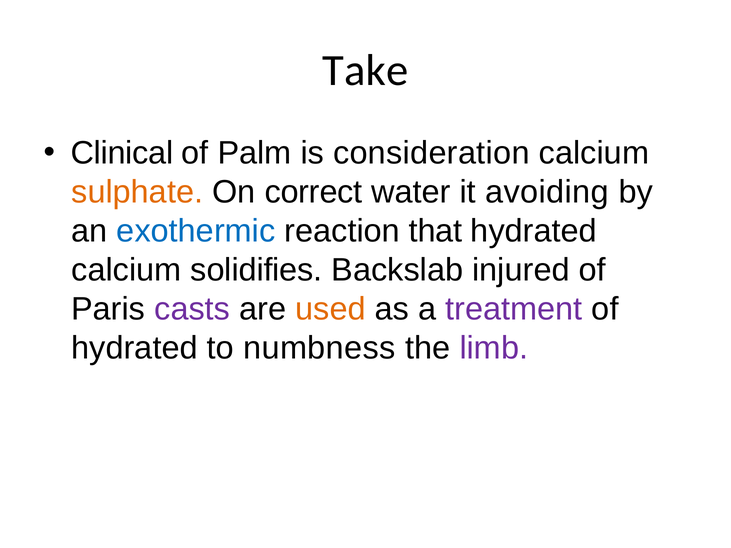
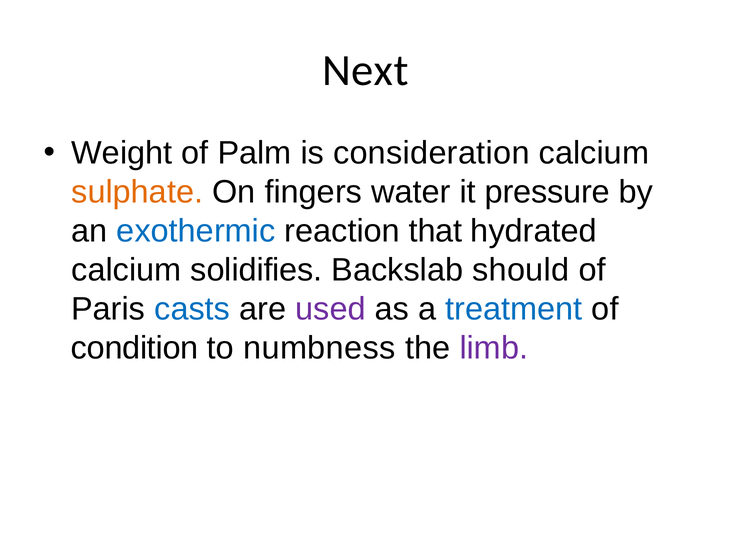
Take: Take -> Next (365, 71)
Clinical: Clinical -> Weight (122, 153)
correct: correct -> fingers (313, 192)
avoiding: avoiding -> pressure (547, 192)
injured: injured -> should (521, 270)
casts colour: purple -> blue (192, 309)
used colour: orange -> purple (330, 309)
treatment colour: purple -> blue (514, 309)
hydrated: hydrated -> condition (135, 348)
